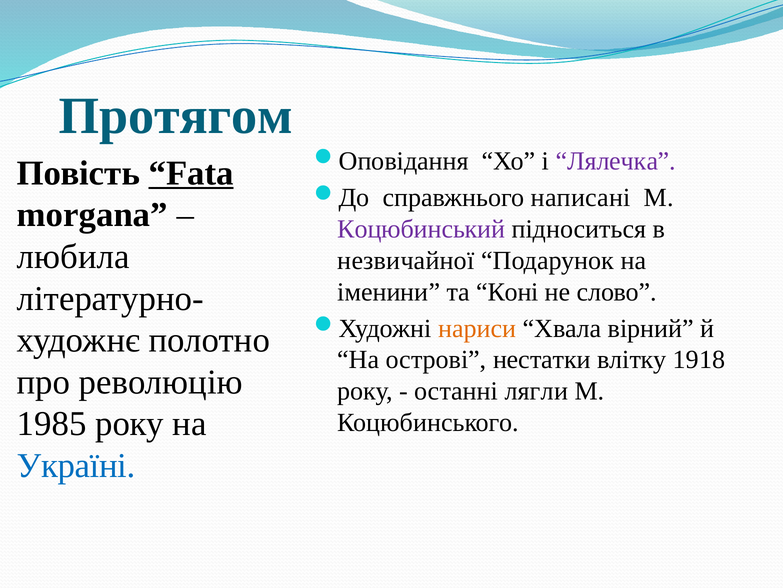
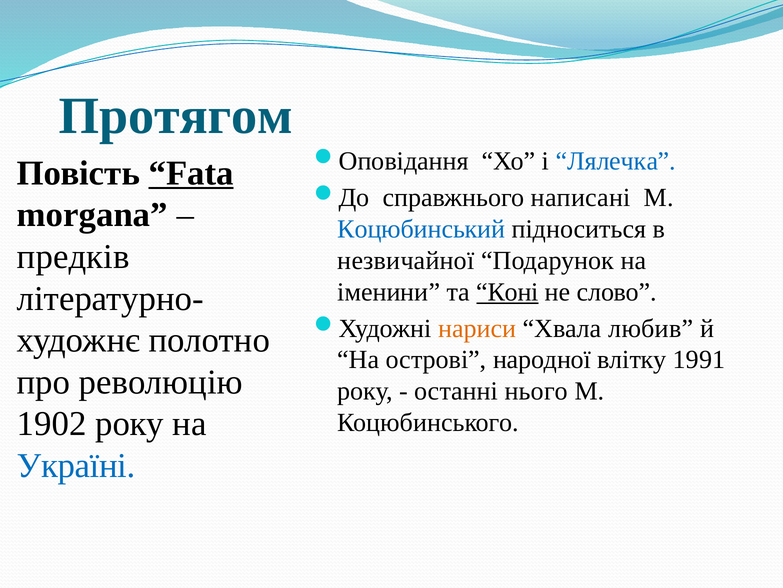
Лялечка colour: purple -> blue (616, 161)
Коцюбинський colour: purple -> blue (421, 229)
любила: любила -> предків (73, 256)
Коні underline: none -> present (507, 292)
вірний: вірний -> любив (651, 328)
нестатки: нестатки -> народної (542, 359)
1918: 1918 -> 1991 (699, 359)
лягли: лягли -> нього (536, 391)
1985: 1985 -> 1902 (52, 423)
